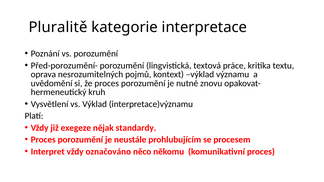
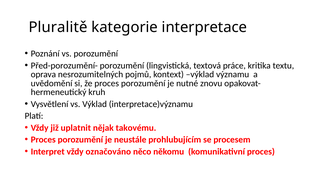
exegeze: exegeze -> uplatnit (76, 128)
standardy: standardy -> takovému (136, 128)
